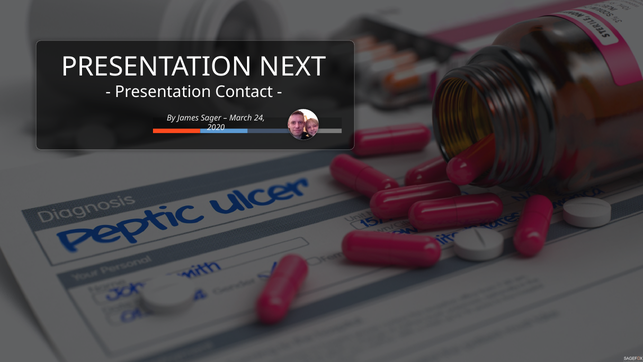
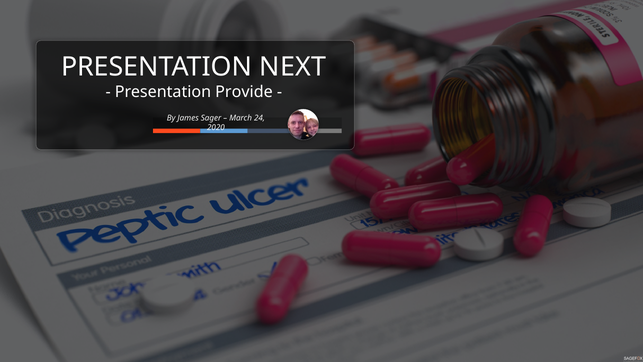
Contact: Contact -> Provide (244, 92)
